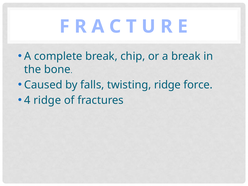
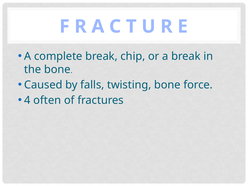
twisting ridge: ridge -> bone (167, 85)
4 ridge: ridge -> often (47, 100)
